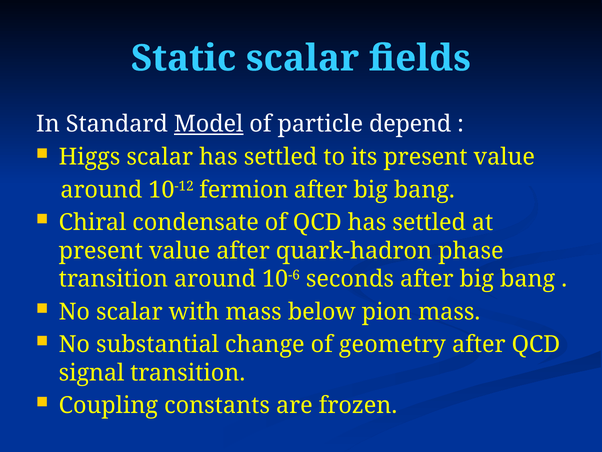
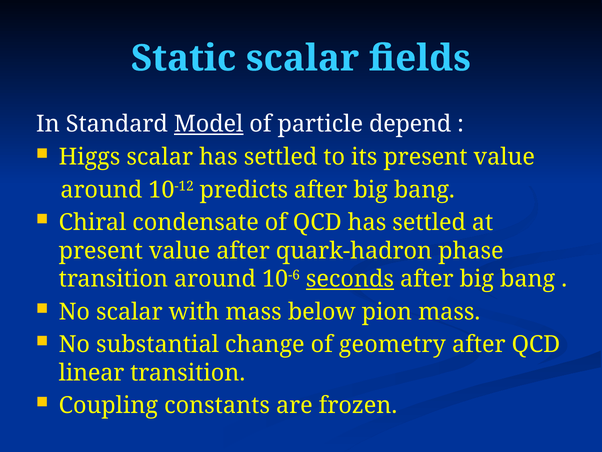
fermion: fermion -> predicts (244, 190)
seconds underline: none -> present (350, 279)
signal: signal -> linear (92, 372)
